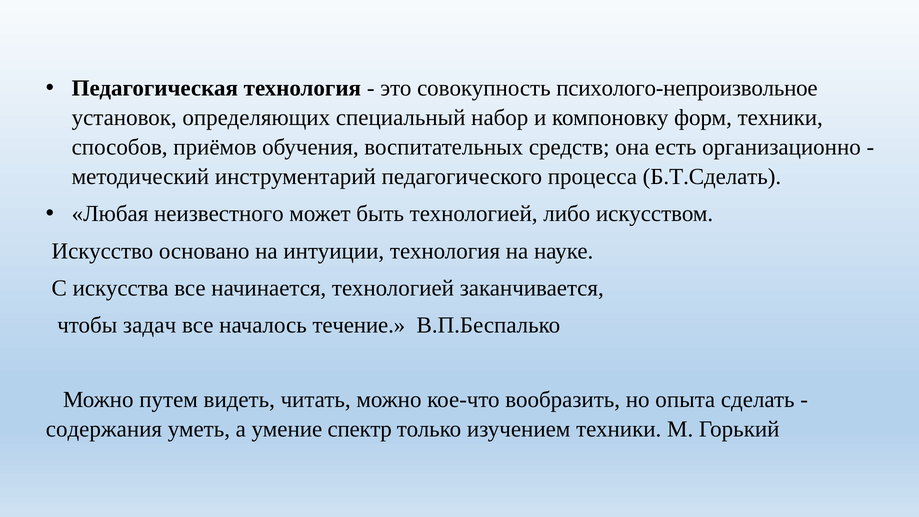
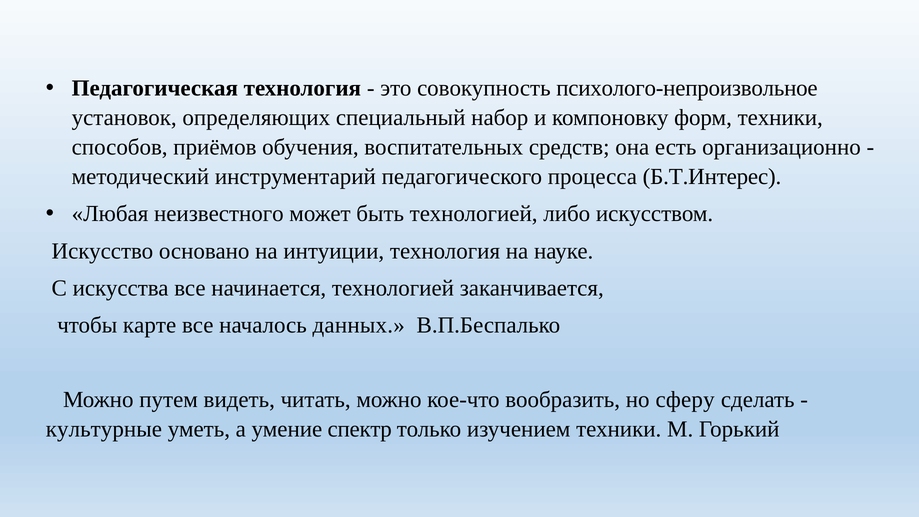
Б.Т.Сделать: Б.Т.Сделать -> Б.Т.Интерес (712, 177)
задач: задач -> карте (150, 325)
течение: течение -> данных (359, 325)
опыта: опыта -> сферу (685, 400)
содержания: содержания -> культурные (104, 429)
